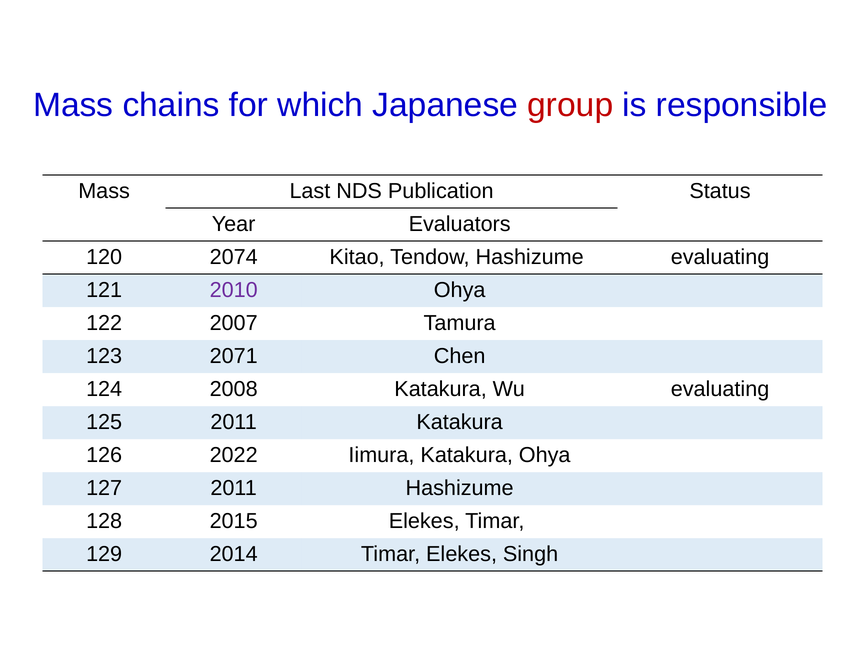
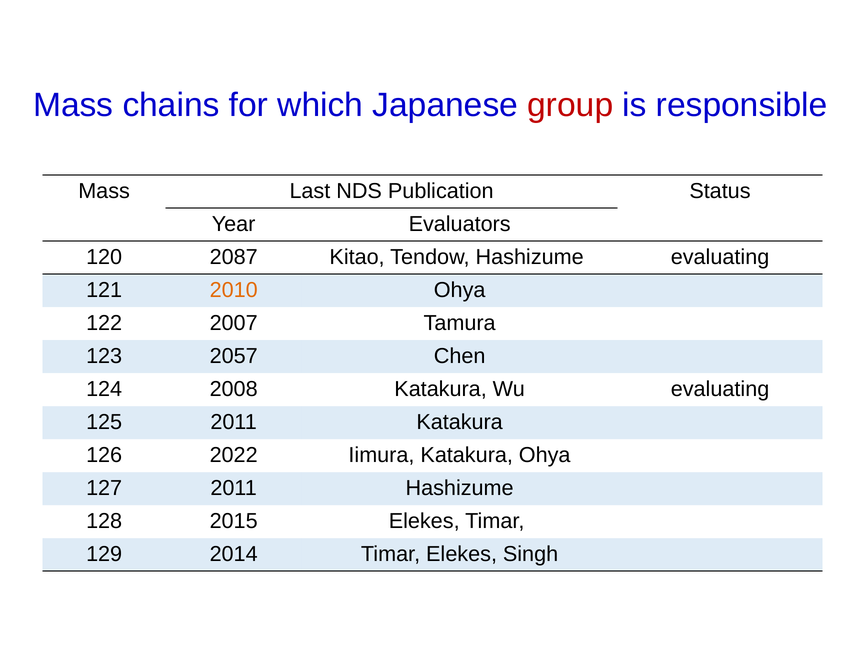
2074: 2074 -> 2087 (234, 257)
2010 colour: purple -> orange (234, 290)
2071: 2071 -> 2057 (234, 356)
